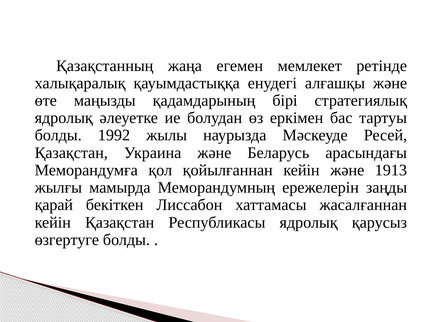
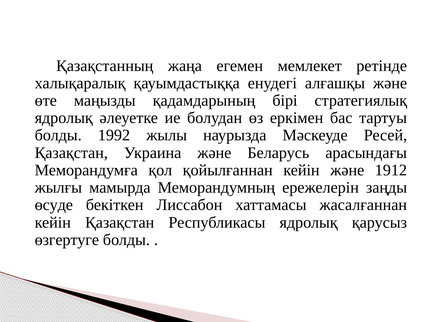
1913: 1913 -> 1912 (391, 170)
қарай: қарай -> өсуде (54, 205)
